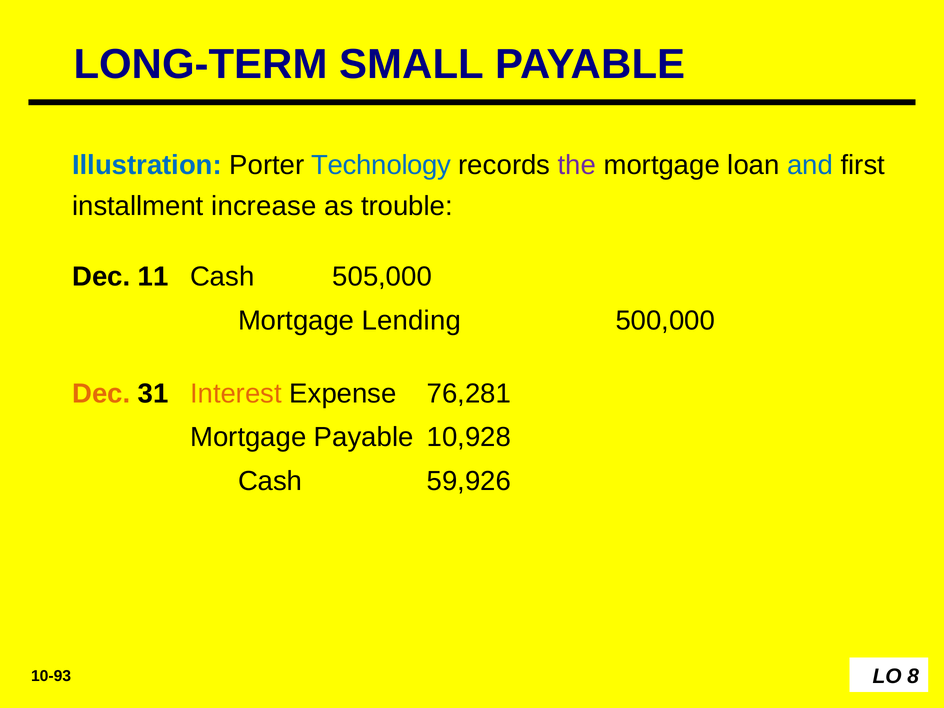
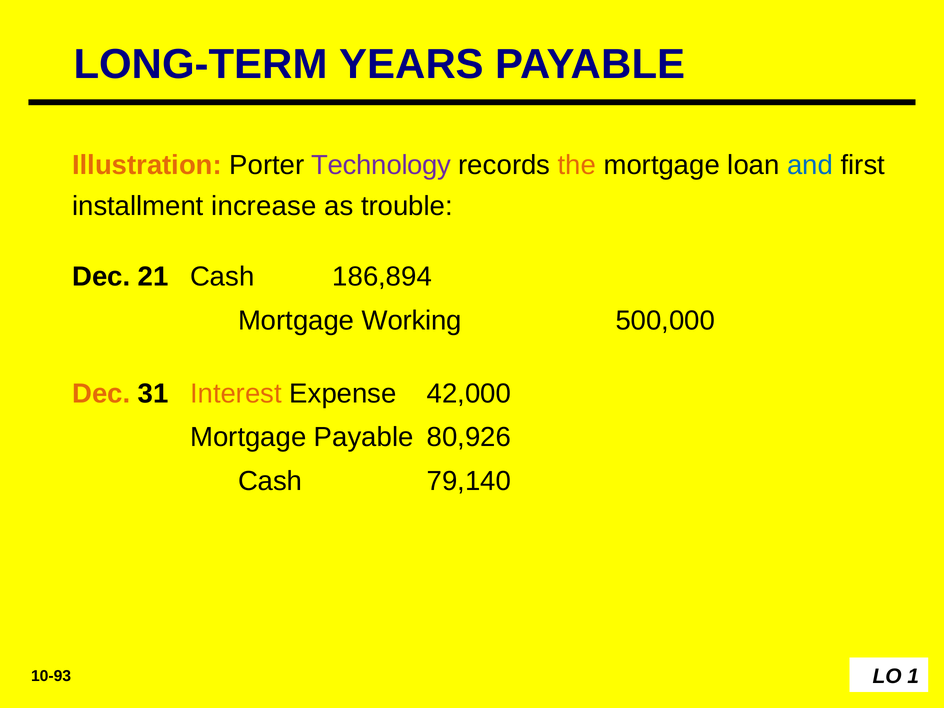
SMALL: SMALL -> YEARS (412, 64)
Illustration colour: blue -> orange (147, 165)
Technology colour: blue -> purple (381, 165)
the colour: purple -> orange (577, 165)
11: 11 -> 21 (153, 277)
505,000: 505,000 -> 186,894 (382, 277)
Lending: Lending -> Working (412, 321)
76,281: 76,281 -> 42,000 (469, 393)
10,928: 10,928 -> 80,926 (469, 437)
59,926: 59,926 -> 79,140 (469, 481)
8: 8 -> 1 (913, 676)
